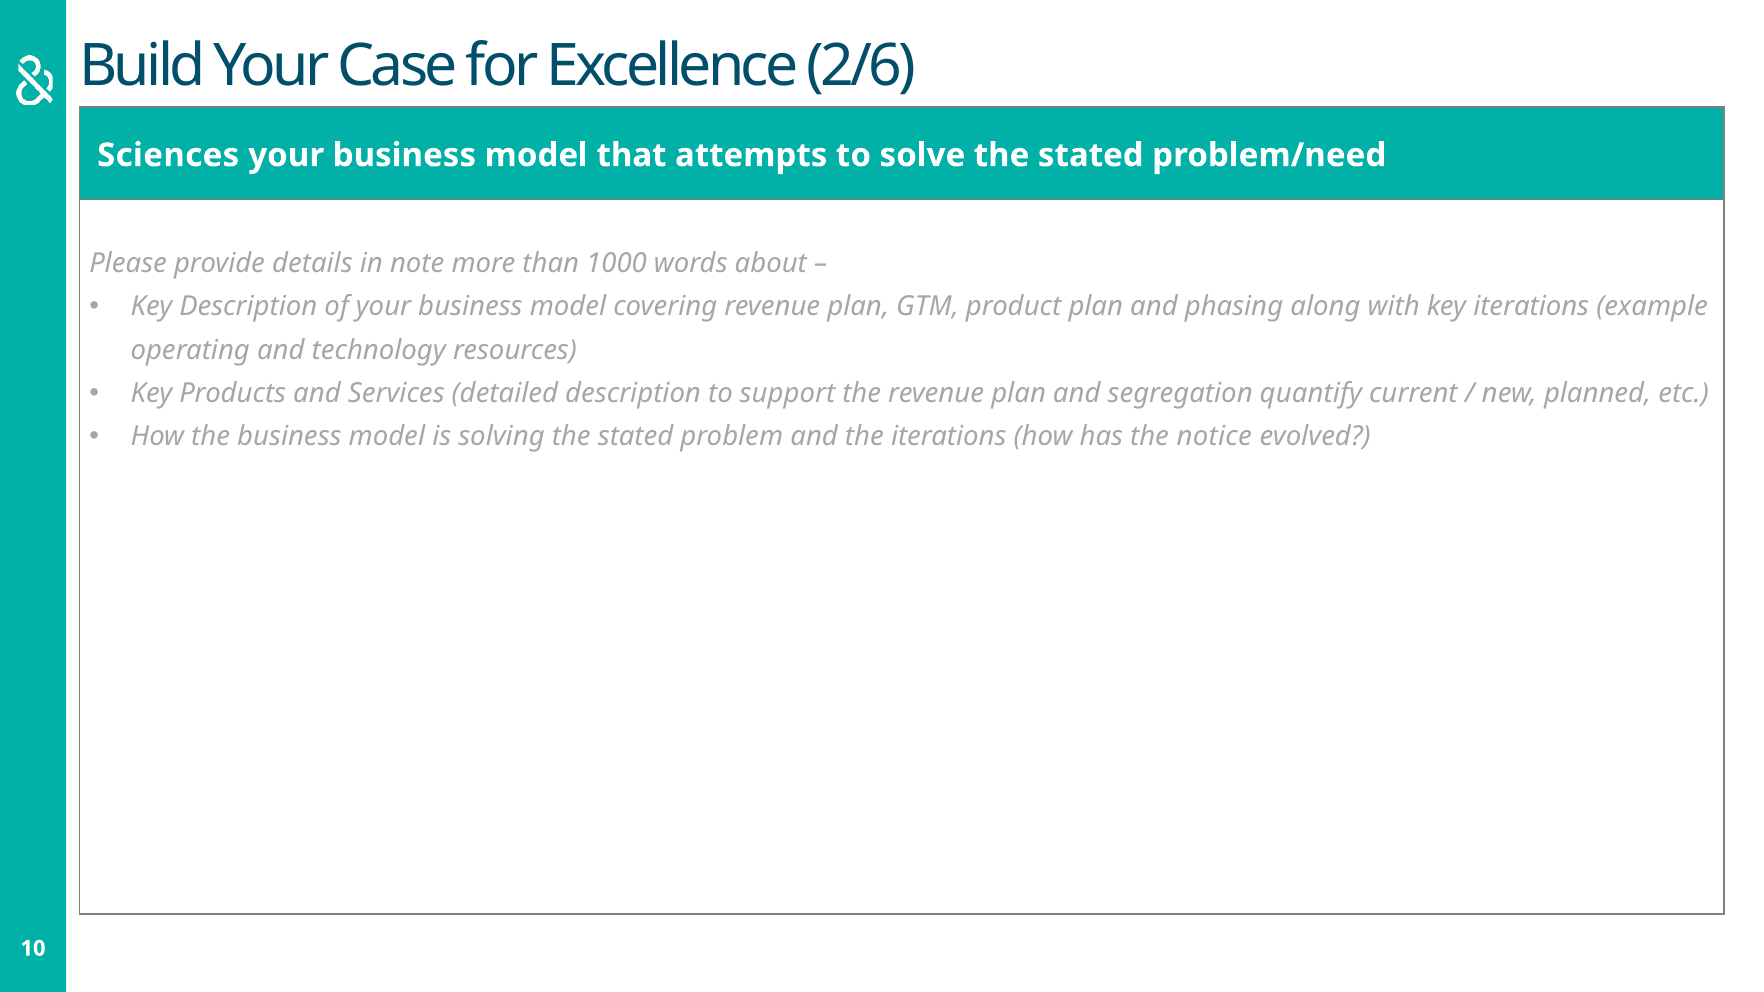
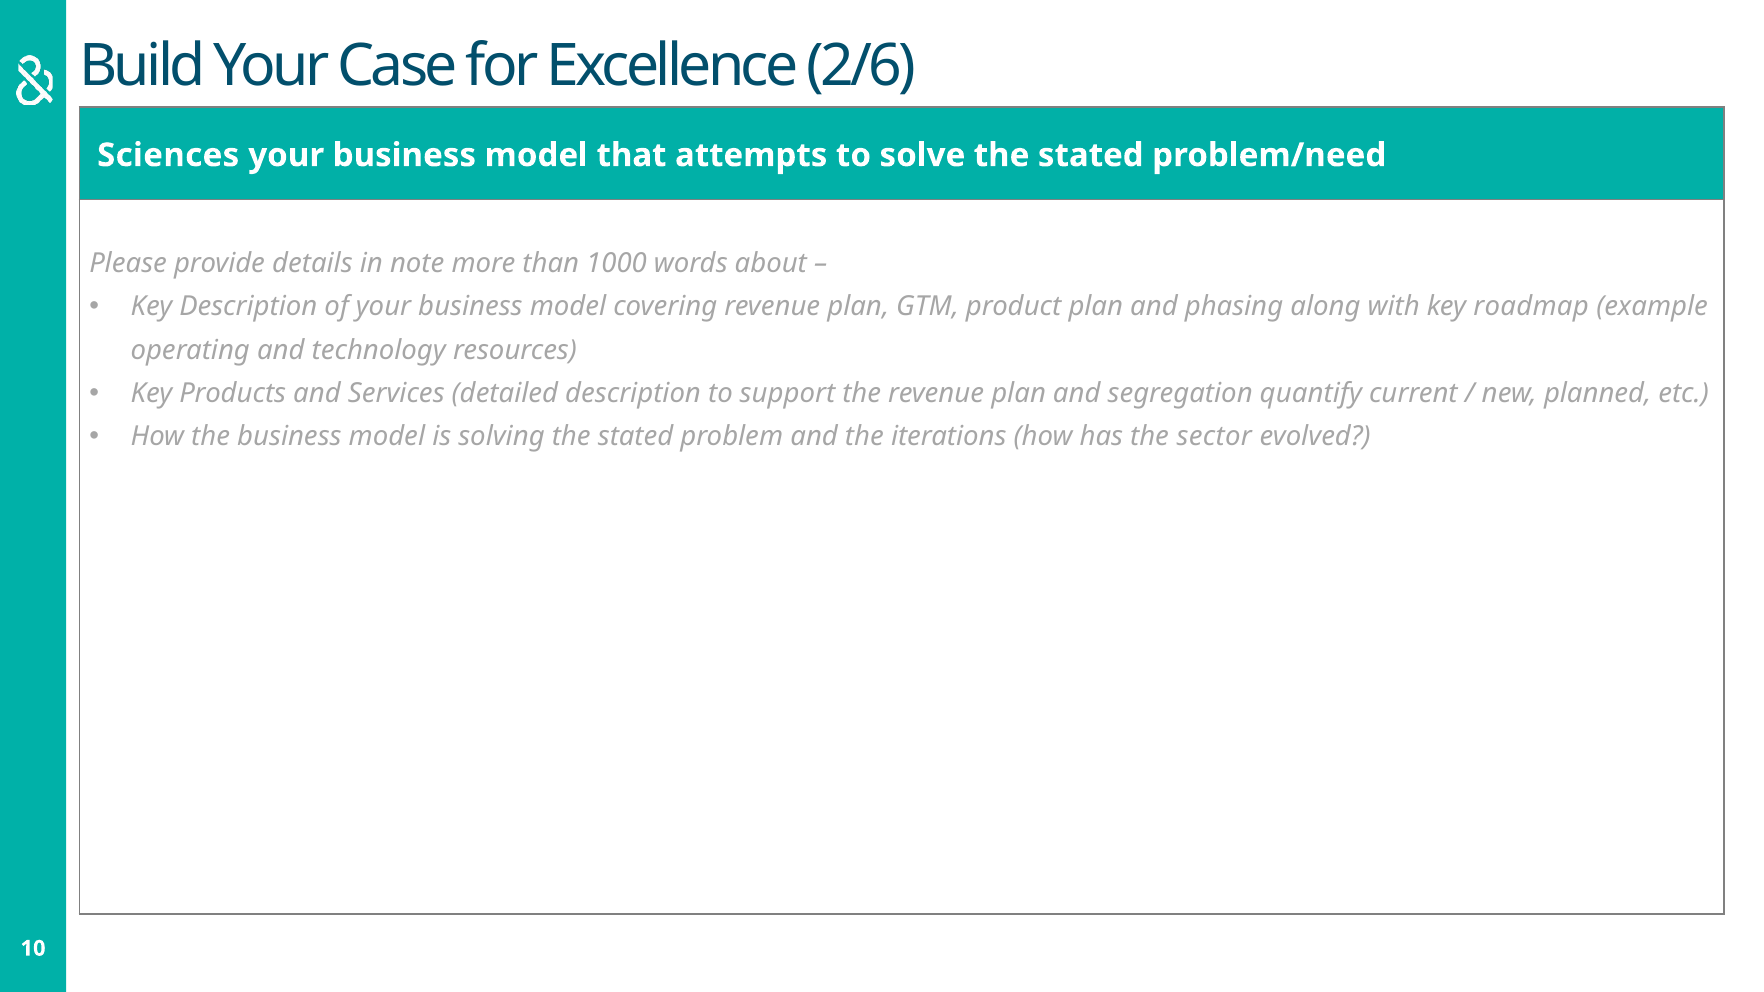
key iterations: iterations -> roadmap (1531, 307)
notice: notice -> sector (1214, 437)
